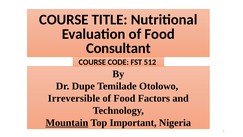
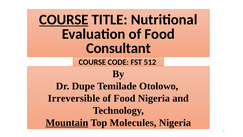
COURSE underline: none -> present (64, 20)
Food Factors: Factors -> Nigeria (154, 98)
Important: Important -> Molecules (133, 122)
